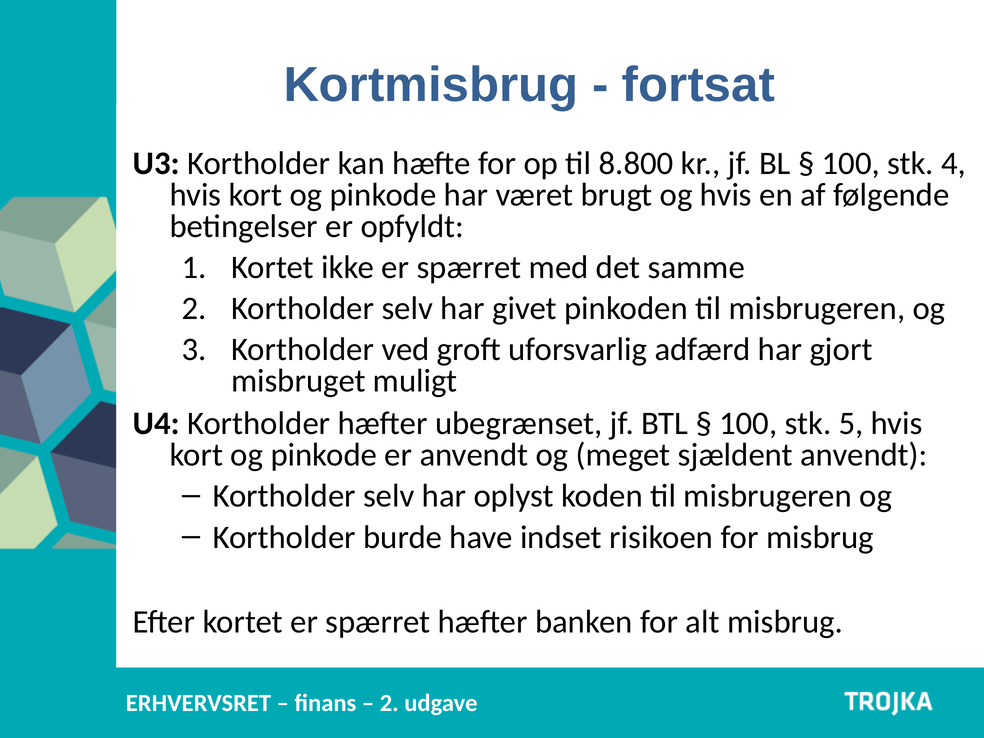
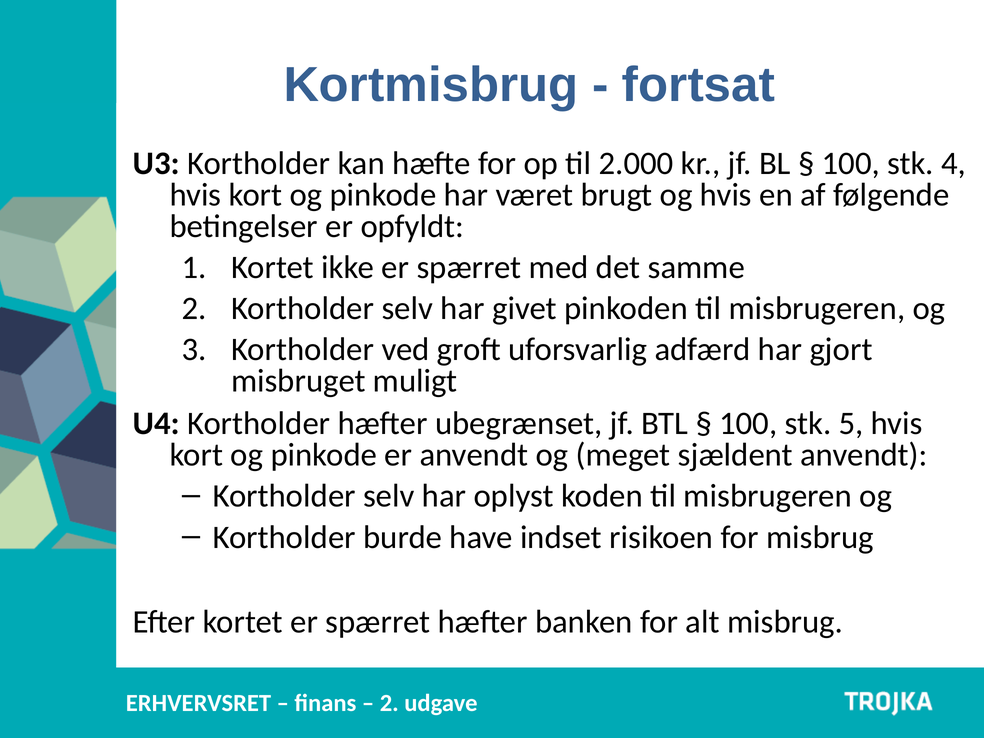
8.800: 8.800 -> 2.000 (636, 163)
